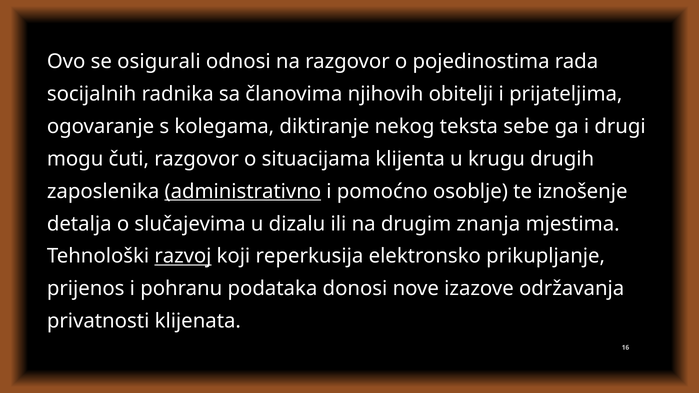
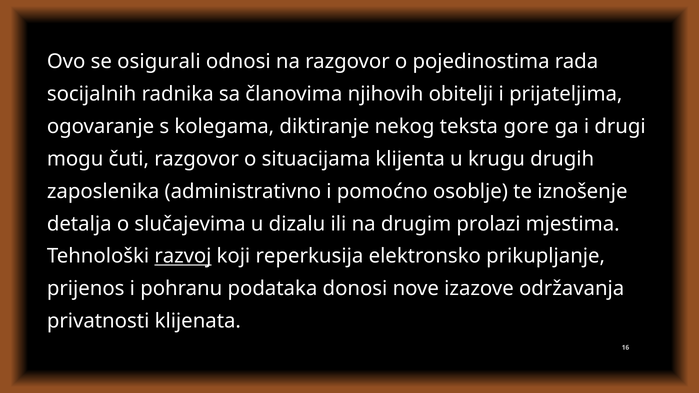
sebe: sebe -> gore (526, 127)
administrativno underline: present -> none (243, 191)
znanja: znanja -> prolazi (489, 224)
